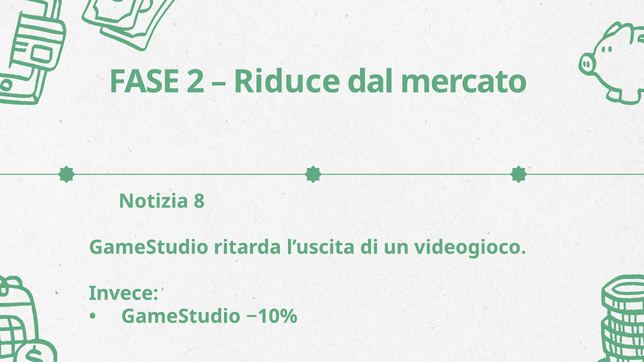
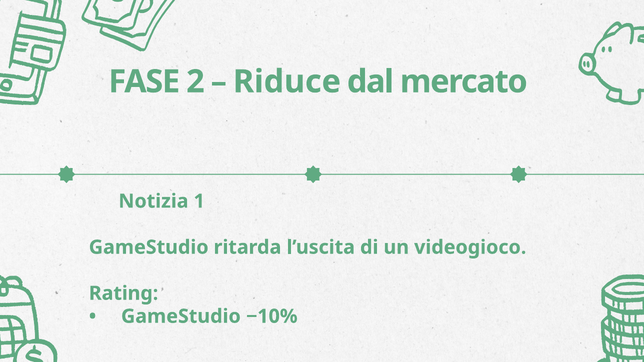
8: 8 -> 1 (199, 201)
Invece: Invece -> Rating (124, 294)
